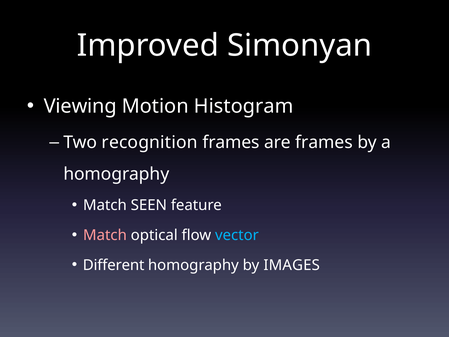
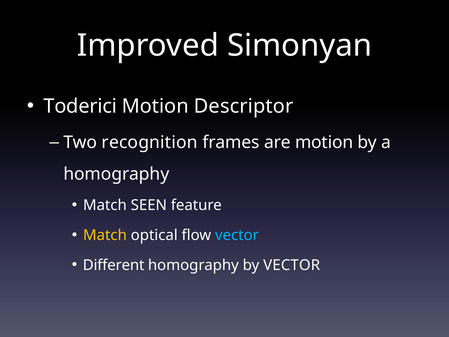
Viewing: Viewing -> Toderici (80, 106)
Histogram: Histogram -> Descriptor (244, 106)
are frames: frames -> motion (324, 142)
Match colour: pink -> yellow (105, 235)
by IMAGES: IMAGES -> VECTOR (292, 265)
